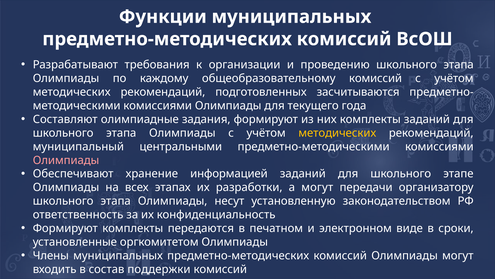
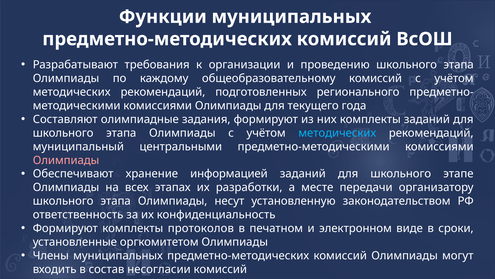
засчитываются: засчитываются -> регионального (358, 92)
методических colour: yellow -> light blue (337, 133)
а могут: могут -> месте (317, 187)
передаются: передаются -> протоколов (201, 228)
поддержки: поддержки -> несогласии (159, 269)
